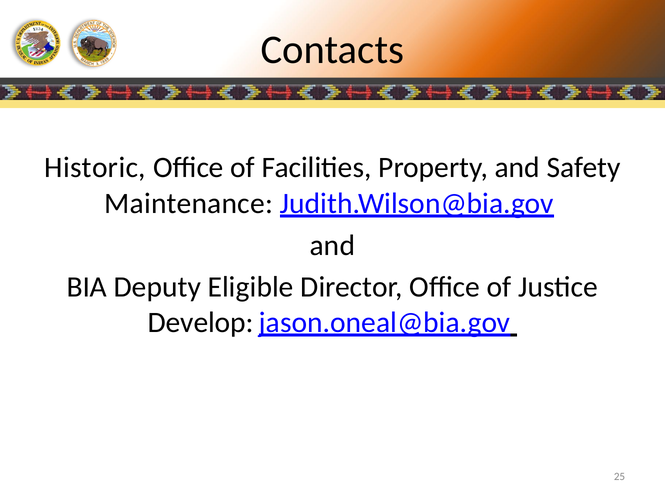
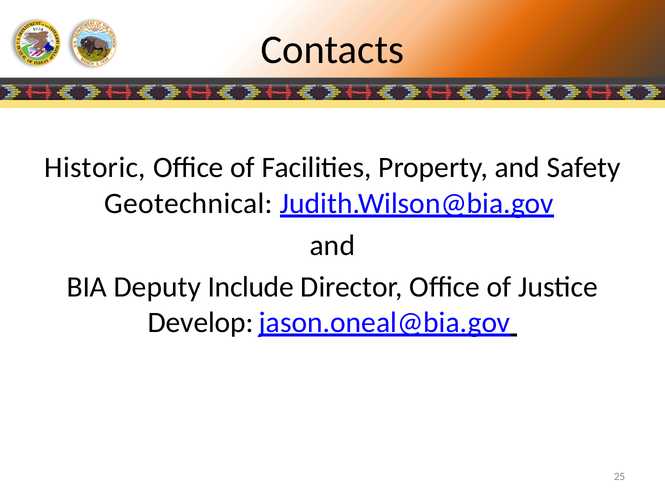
Maintenance: Maintenance -> Geotechnical (189, 203)
Eligible: Eligible -> Include (251, 287)
